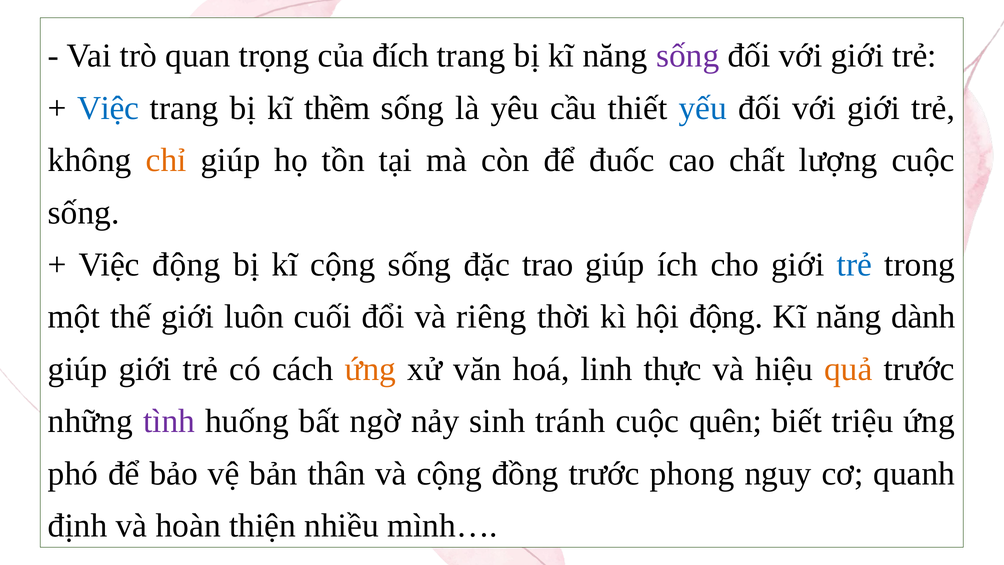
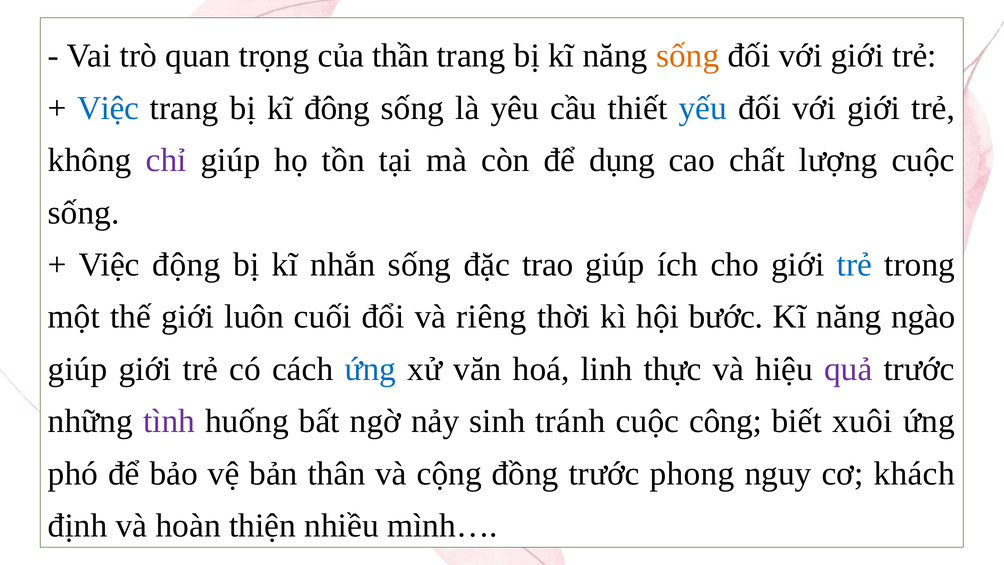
đích: đích -> thần (401, 56)
sống colour: purple -> orange (688, 56)
thềm: thềm -> đông (337, 108)
chỉ colour: orange -> purple (166, 160)
đuốc: đuốc -> dụng (622, 160)
kĩ cộng: cộng -> nhắn (343, 265)
hội động: động -> bước (726, 317)
dành: dành -> ngào (923, 317)
ứng colour: orange -> blue (370, 369)
quả colour: orange -> purple (848, 369)
quên: quên -> công (726, 421)
triệu: triệu -> xuôi (862, 421)
quanh: quanh -> khách (914, 473)
